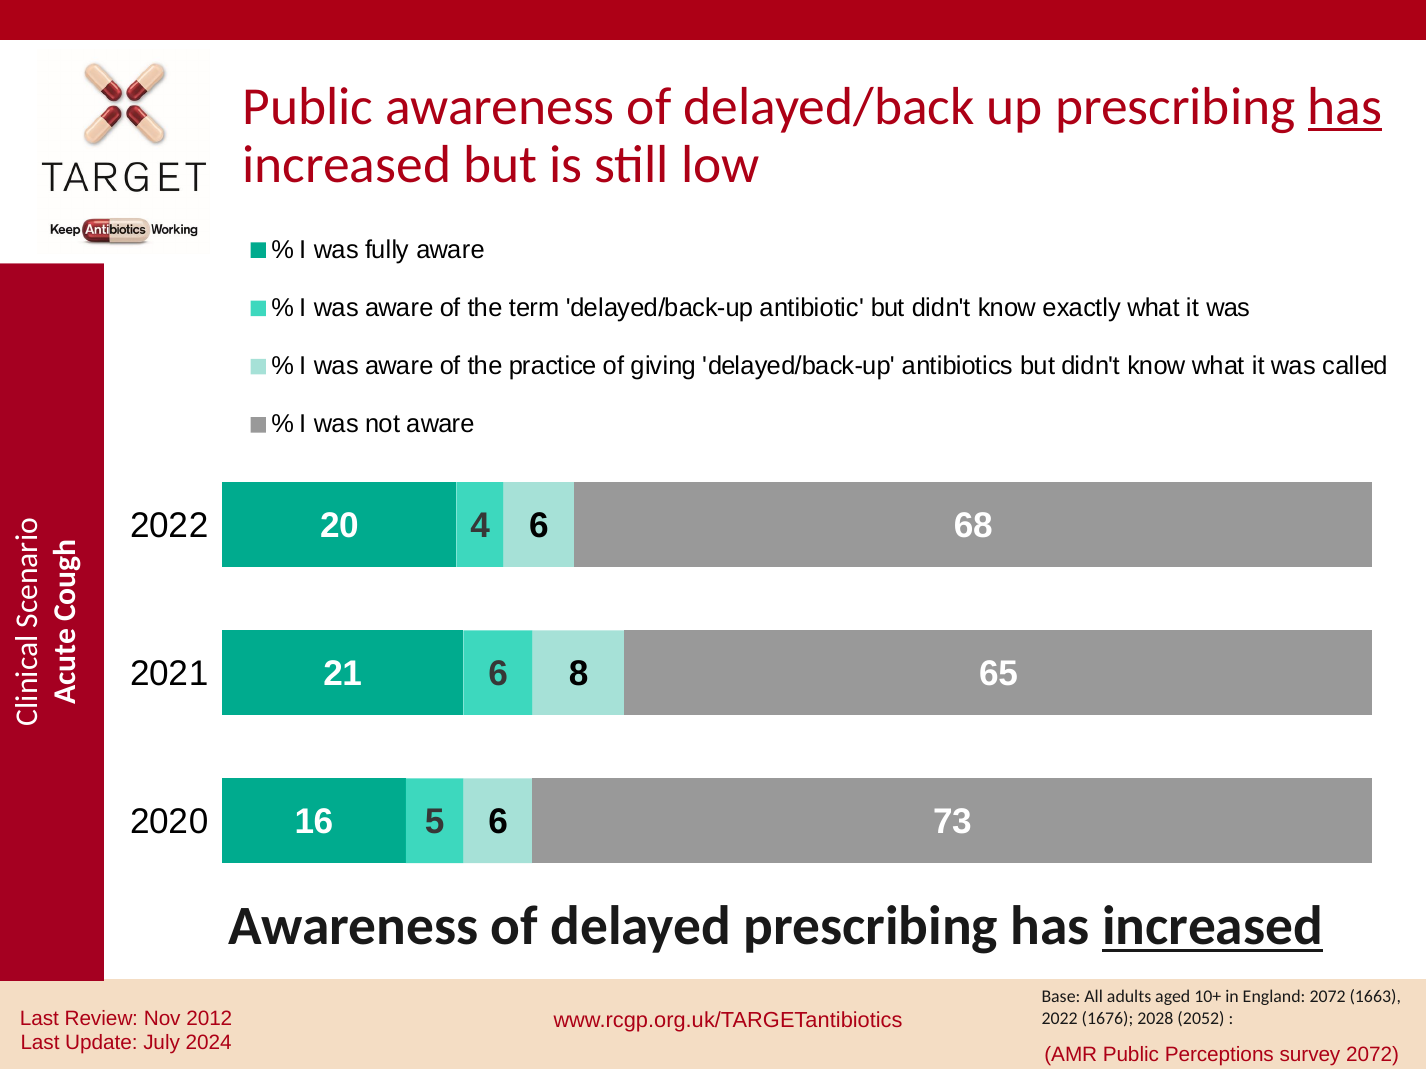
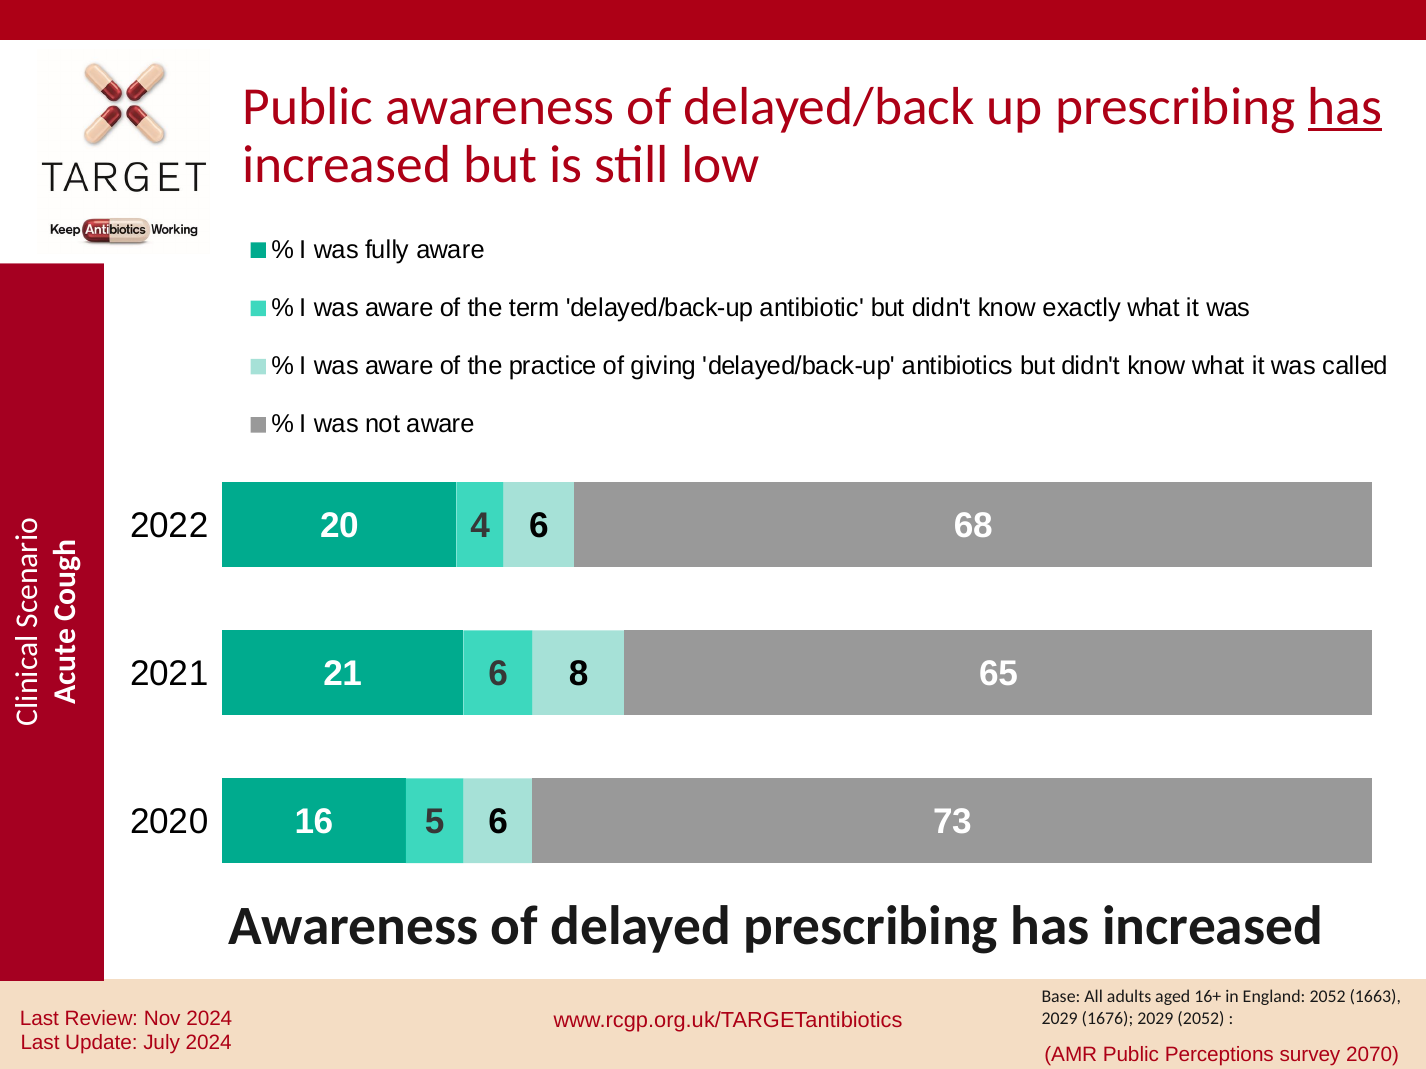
increased underline: present -> none (1213, 927)
10+: 10+ -> 16+ (1208, 997)
England 2072: 2072 -> 2052 (1328, 997)
2012: 2012 -> 2024 (209, 1019)
2022: 2022 -> 2029 (1060, 1019)
1676 2028: 2028 -> 2029 (1155, 1019)
survey 2072: 2072 -> 2070 (1373, 1055)
